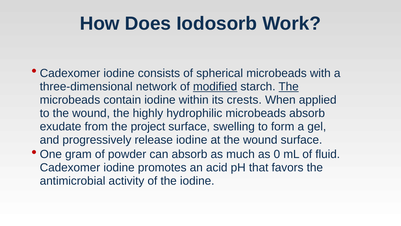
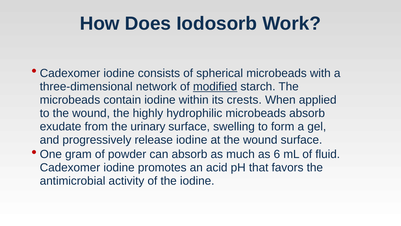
The underline: present -> none (289, 86)
project: project -> urinary (148, 126)
0: 0 -> 6 (277, 154)
